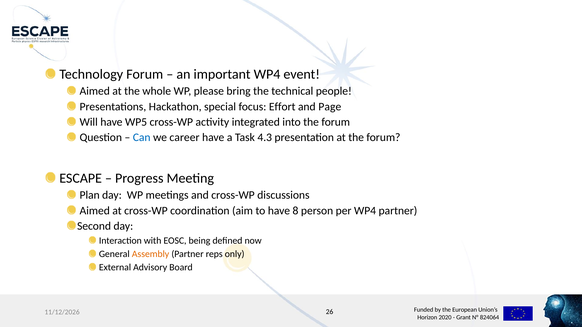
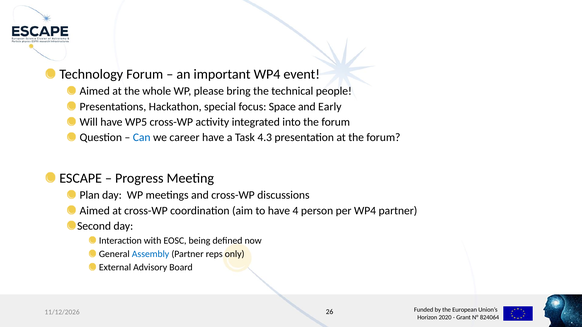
Effort: Effort -> Space (282, 107)
Page: Page -> Early (330, 107)
8: 8 -> 4 (295, 211)
Assembly colour: orange -> blue (151, 254)
